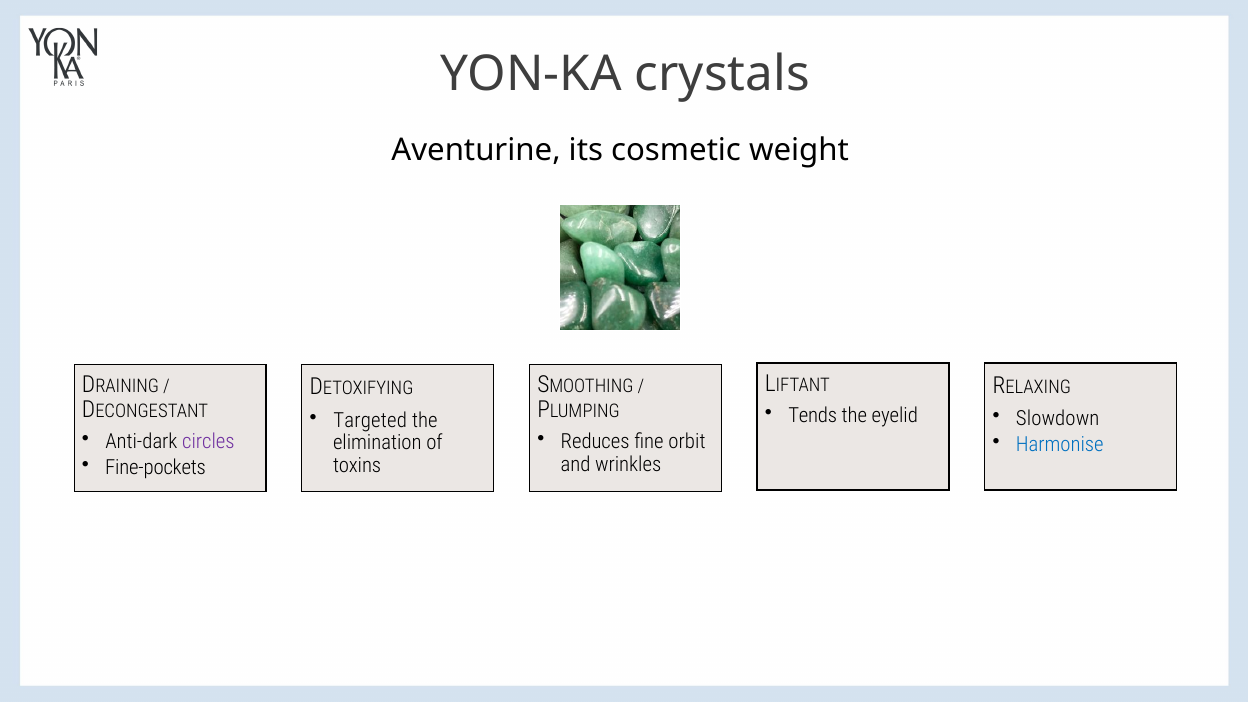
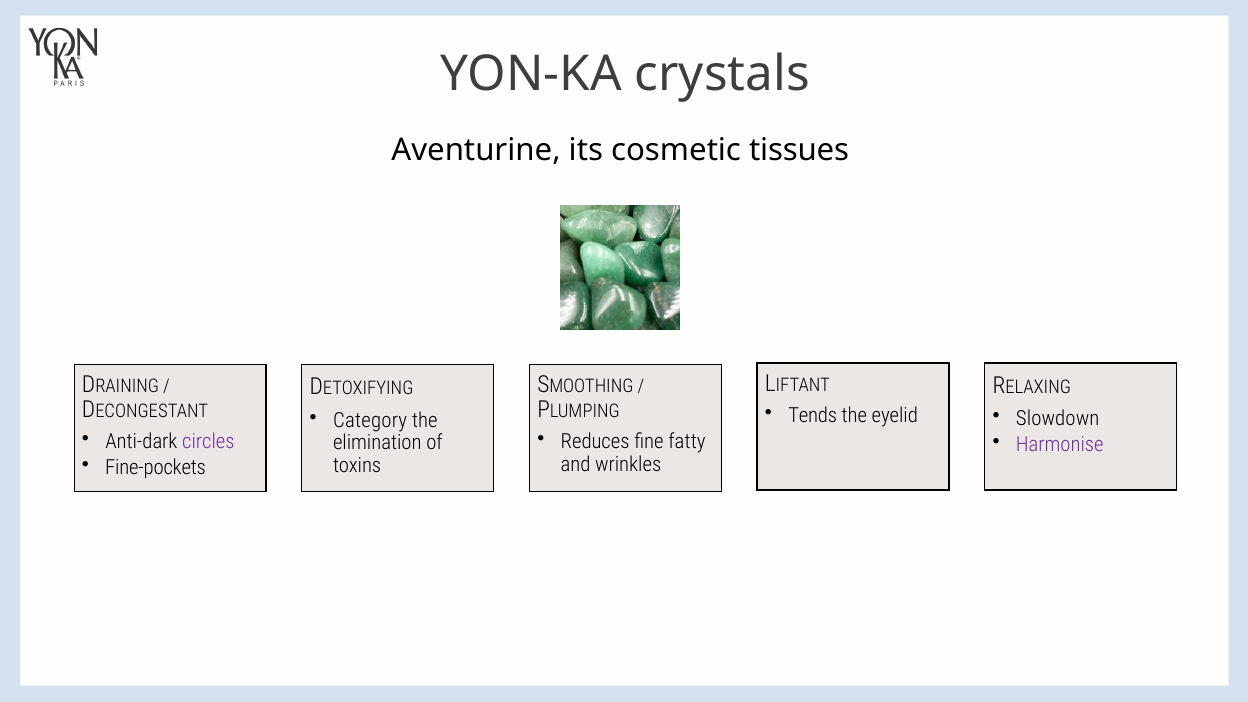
weight: weight -> tissues (799, 151)
Targeted: Targeted -> Category (370, 420)
orbit: orbit -> fatty (687, 442)
Harmonise colour: blue -> purple (1060, 445)
